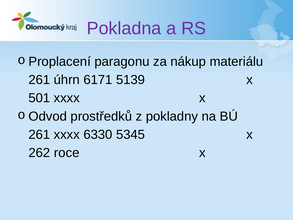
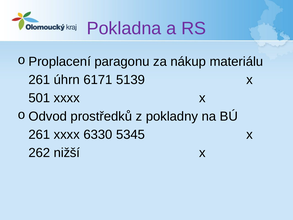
roce: roce -> nižší (67, 153)
